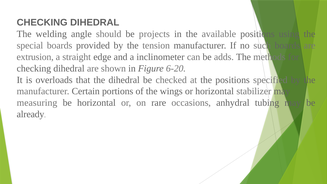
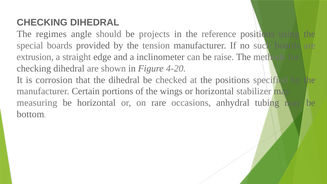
welding: welding -> regimes (51, 34)
available: available -> reference (219, 34)
adds: adds -> raise (224, 57)
6-20: 6-20 -> 4-20 (176, 68)
overloads: overloads -> corrosion (54, 80)
already: already -> bottom (30, 114)
